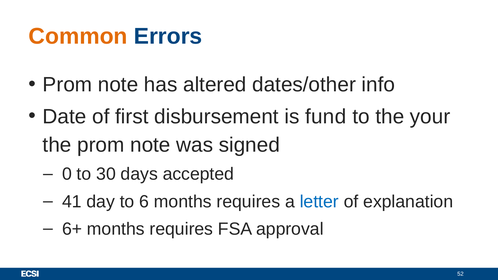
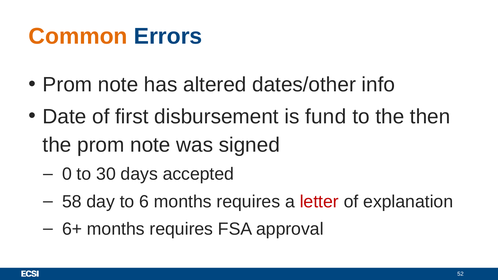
your: your -> then (430, 117)
41: 41 -> 58 (72, 202)
letter colour: blue -> red (319, 202)
